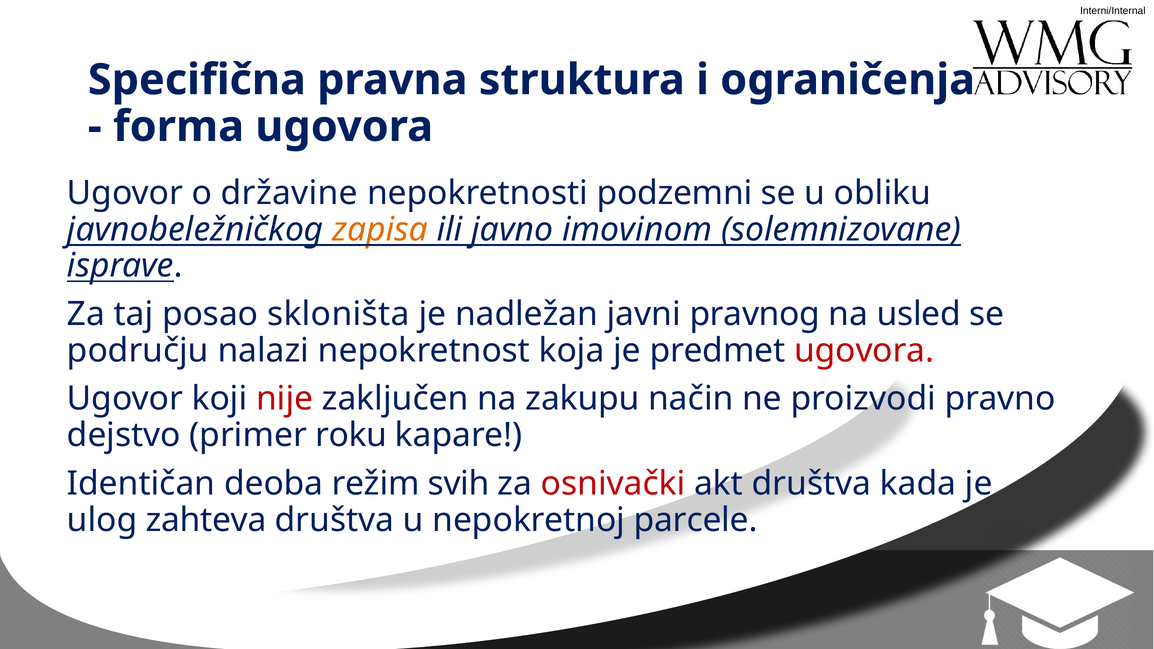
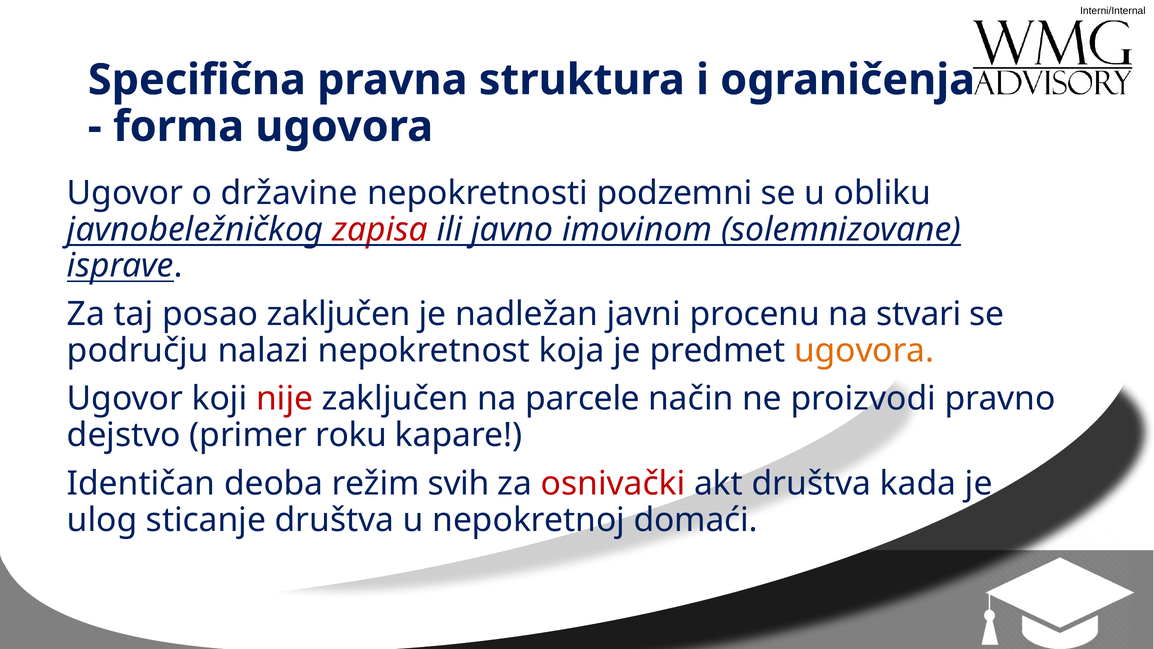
zapisa colour: orange -> red (380, 229)
posao skloništa: skloništa -> zaključen (339, 314)
pravnog: pravnog -> procenu (755, 314)
usled: usled -> stvari (919, 314)
ugovora colour: red -> orange (864, 351)
zakupu: zakupu -> parcele (583, 399)
zahteva: zahteva -> sticanje (206, 520)
parcele: parcele -> domaći (696, 520)
